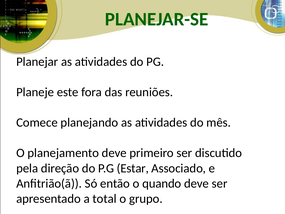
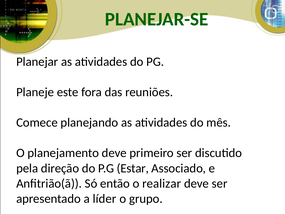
quando: quando -> realizar (162, 183)
total: total -> líder (105, 198)
